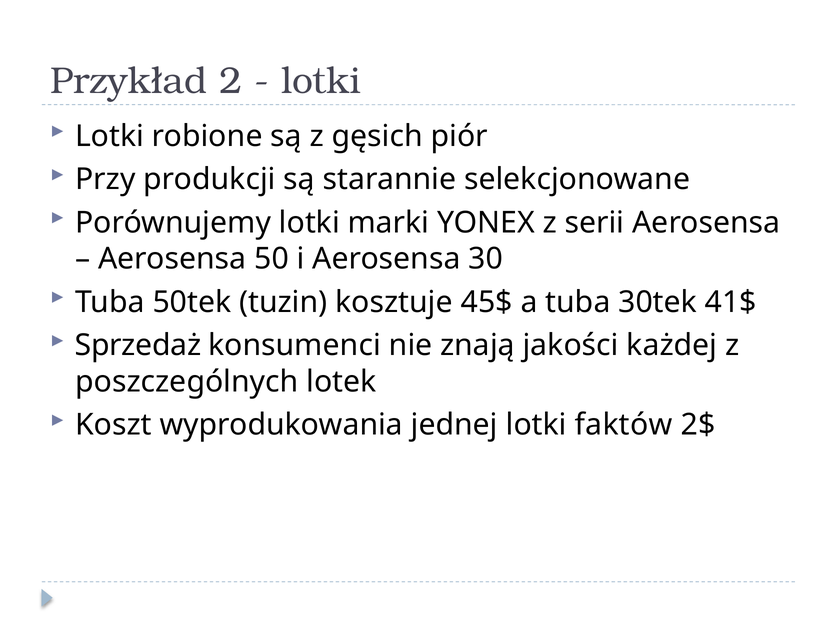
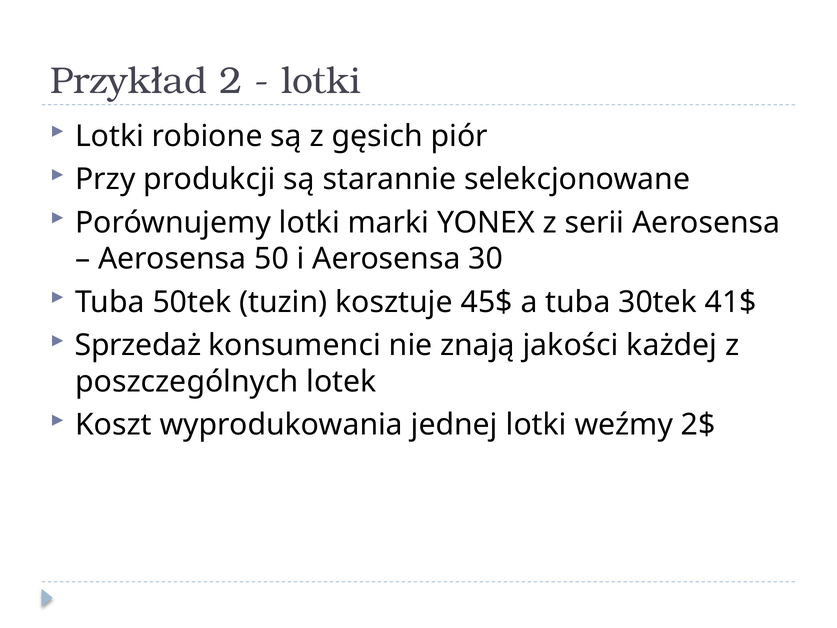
faktów: faktów -> weźmy (624, 425)
